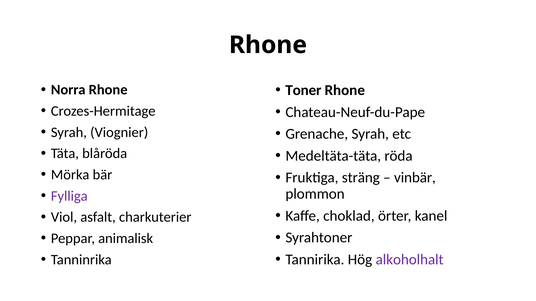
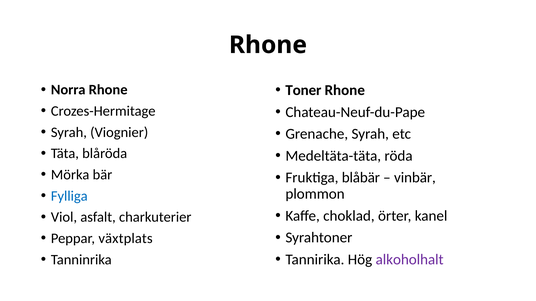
sträng: sträng -> blåbär (361, 178)
Fylliga colour: purple -> blue (69, 196)
animalisk: animalisk -> växtplats (126, 239)
